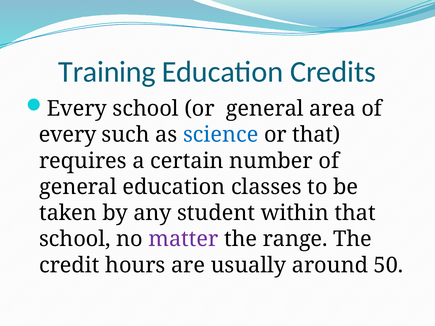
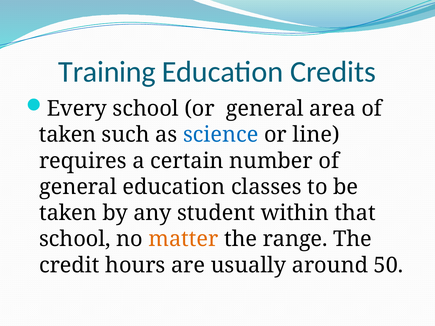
every: every -> taken (68, 135)
or that: that -> line (316, 135)
matter colour: purple -> orange (183, 239)
